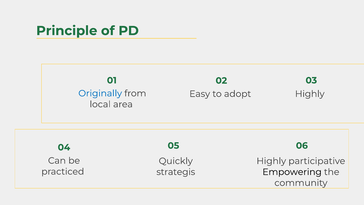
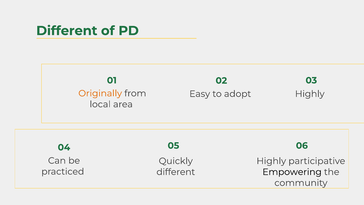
Principle: Principle -> Different (67, 31)
Originally colour: blue -> orange (100, 93)
strategis: strategis -> different (176, 172)
